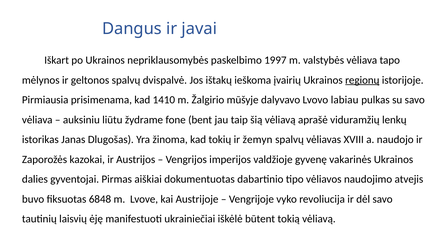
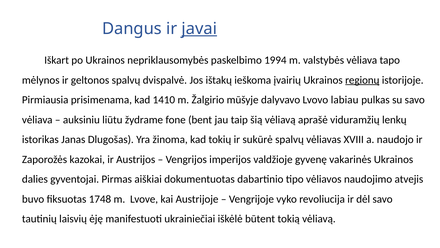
javai underline: none -> present (199, 29)
1997: 1997 -> 1994 (275, 60)
žemyn: žemyn -> sukūrė (258, 139)
6848: 6848 -> 1748 (100, 199)
